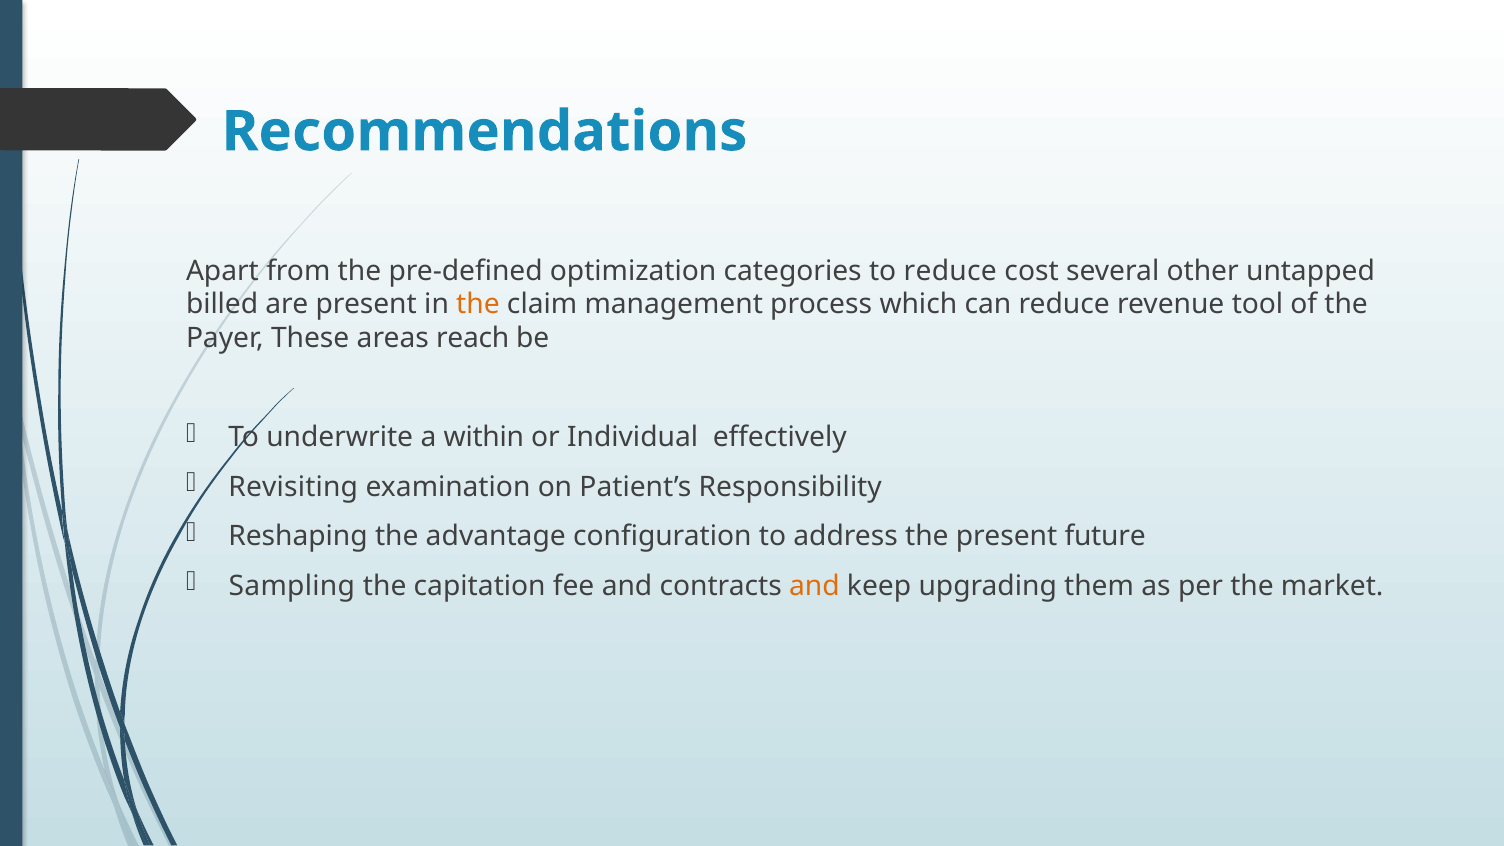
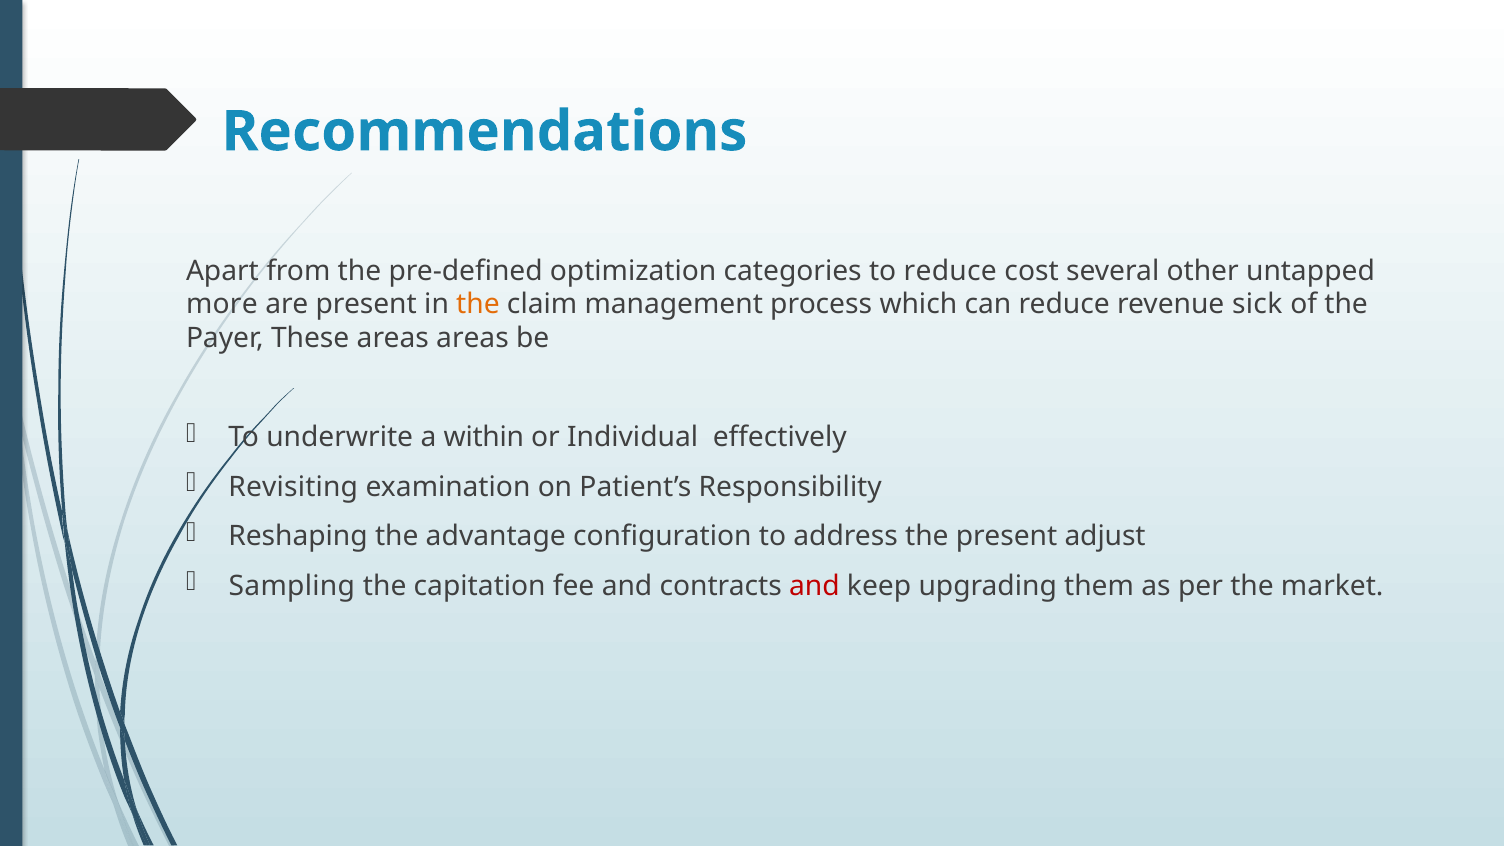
billed: billed -> more (222, 305)
tool: tool -> sick (1257, 305)
areas reach: reach -> areas (472, 338)
future: future -> adjust (1105, 537)
and colour: orange -> red (814, 586)
